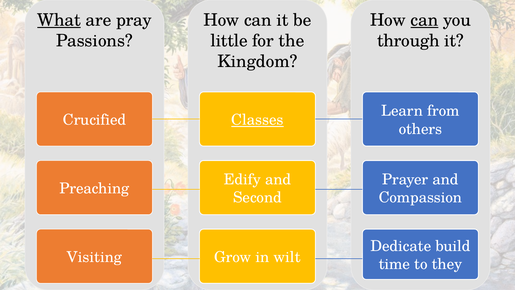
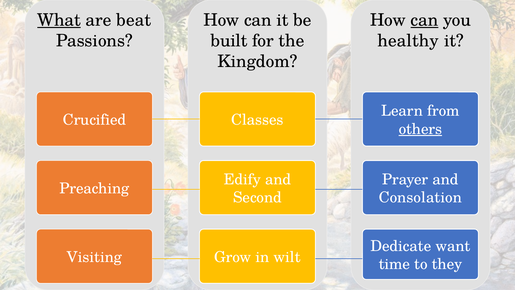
pray: pray -> beat (134, 20)
little: little -> built (229, 41)
through: through -> healthy (408, 41)
Classes underline: present -> none (257, 120)
others underline: none -> present (420, 129)
Compassion: Compassion -> Consolation (420, 197)
build: build -> want (453, 246)
